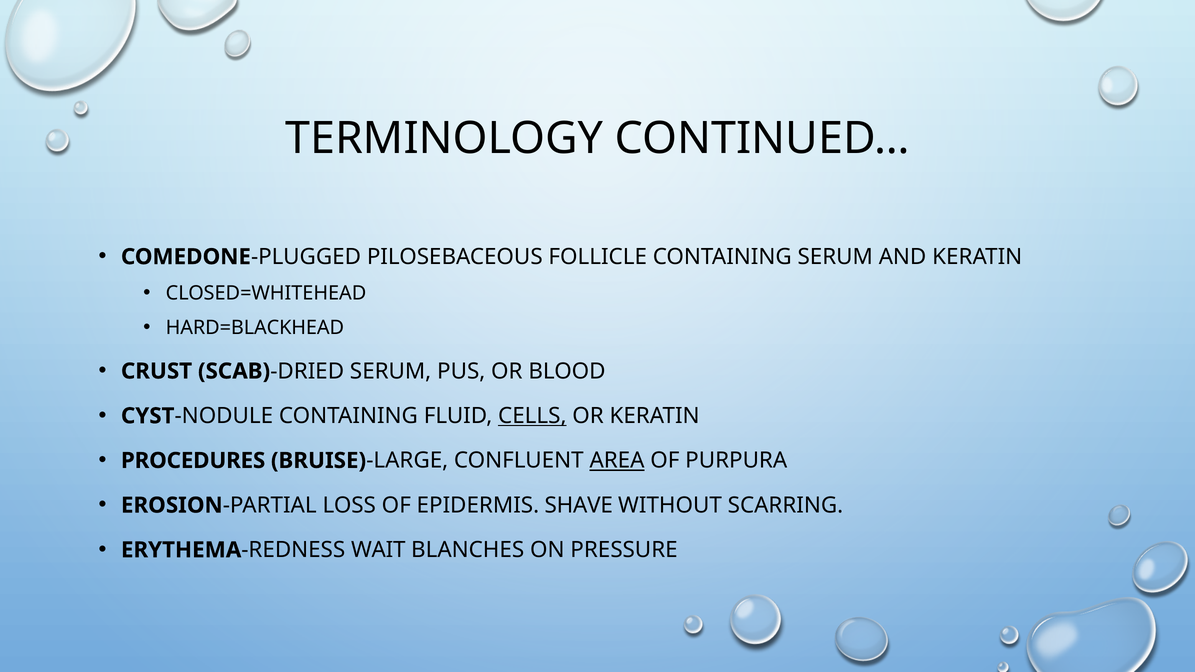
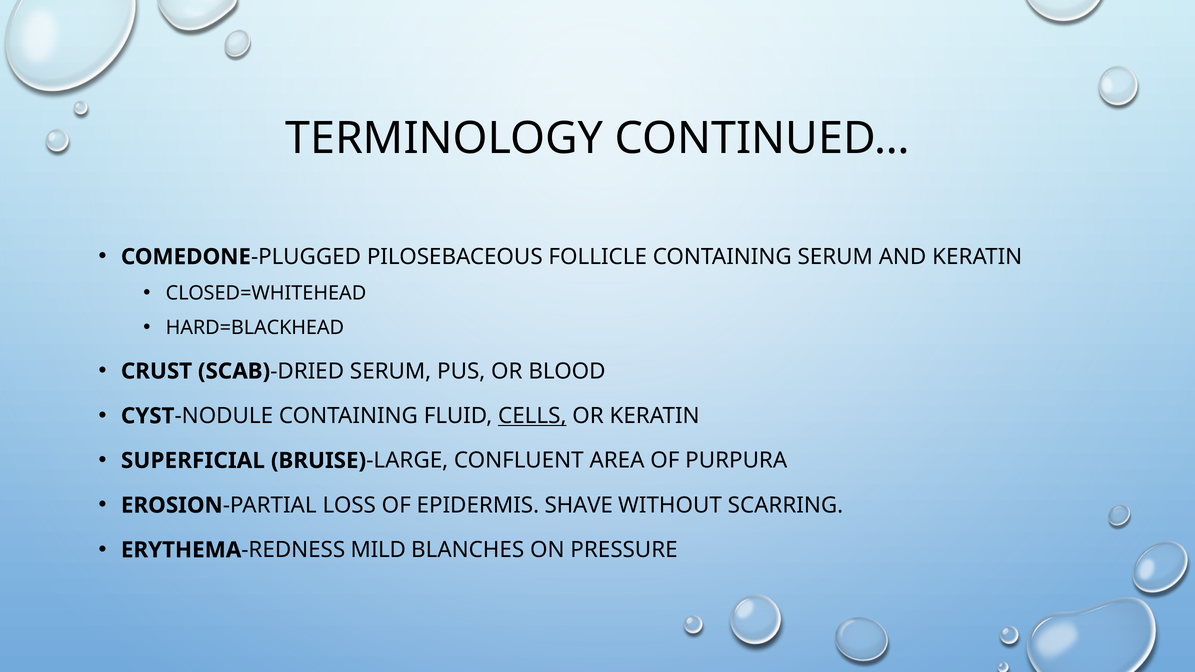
PROCEDURES: PROCEDURES -> SUPERFICIAL (193, 461)
AREA underline: present -> none (617, 461)
WAIT: WAIT -> MILD (378, 550)
